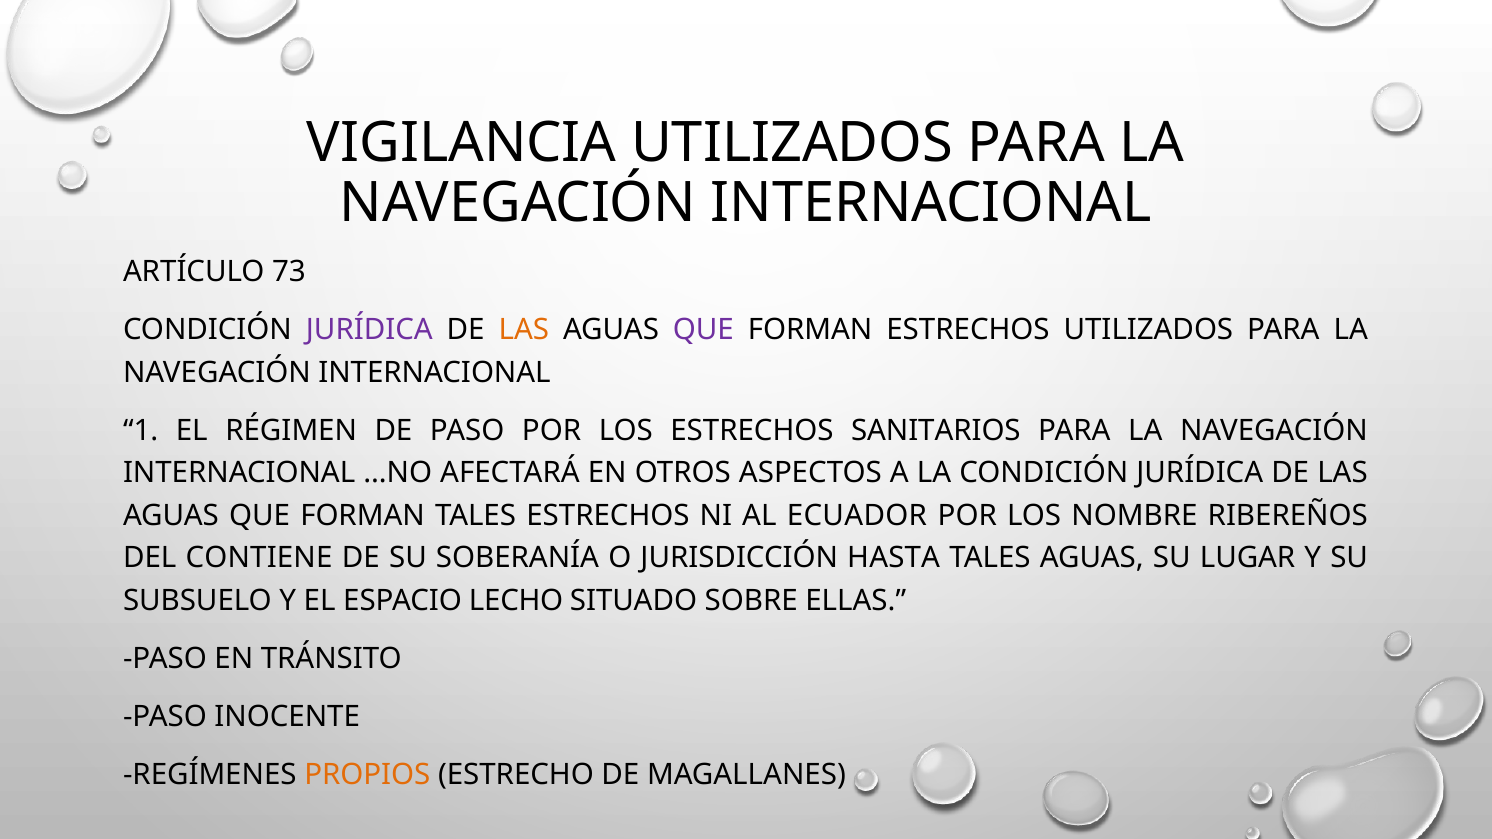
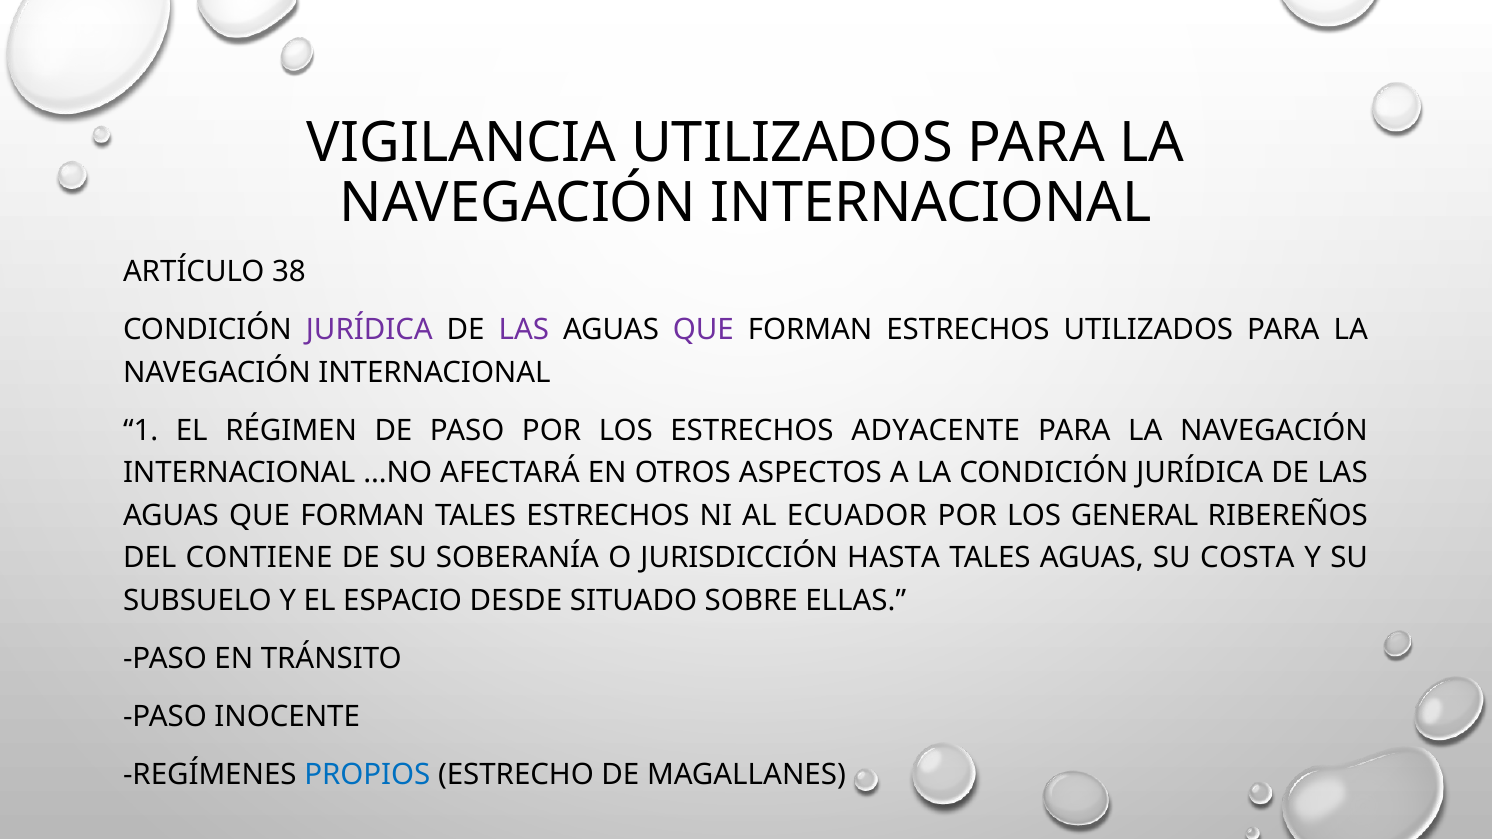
73: 73 -> 38 (289, 272)
LAS colour: orange -> purple (524, 330)
SANITARIOS: SANITARIOS -> ADYACENTE (936, 431)
NOMBRE: NOMBRE -> GENERAL (1135, 516)
LUGAR: LUGAR -> COSTA (1247, 558)
LECHO: LECHO -> DESDE (516, 601)
PROPIOS colour: orange -> blue (367, 775)
